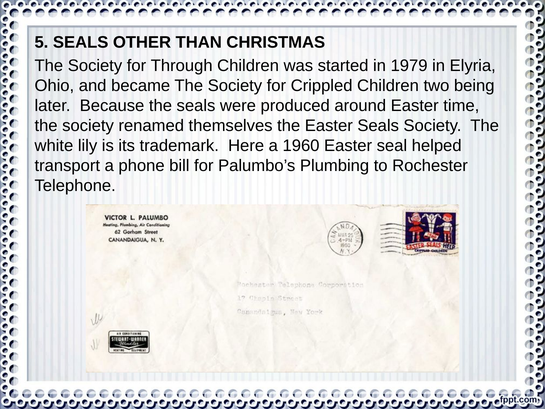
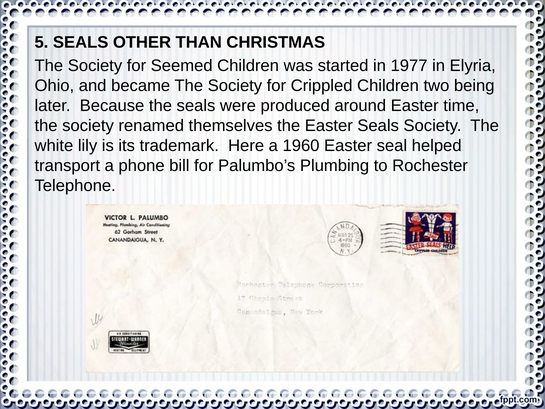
Through: Through -> Seemed (182, 66)
1979: 1979 -> 1977 (409, 66)
